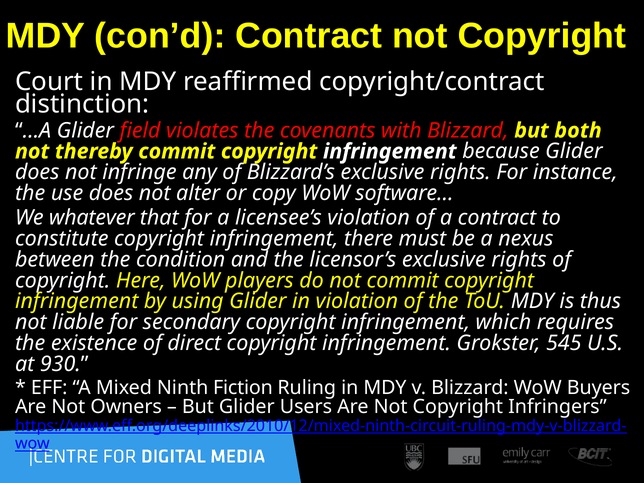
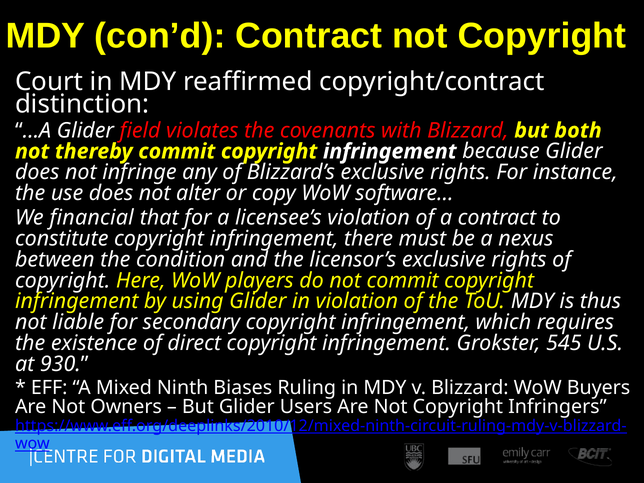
whatever: whatever -> financial (92, 218)
Fiction: Fiction -> Biases (243, 388)
